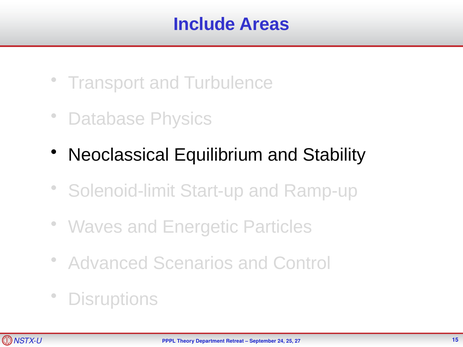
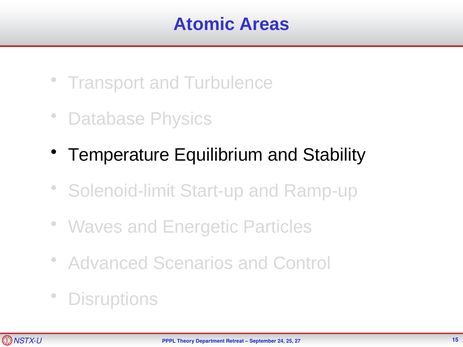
Include: Include -> Atomic (204, 24)
Neoclassical: Neoclassical -> Temperature (119, 155)
